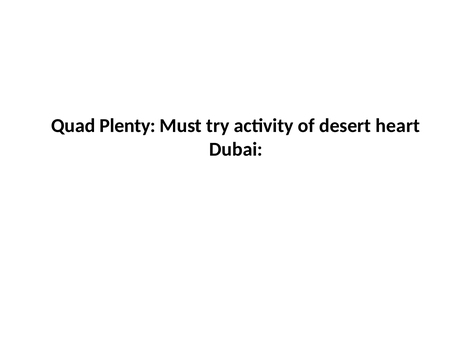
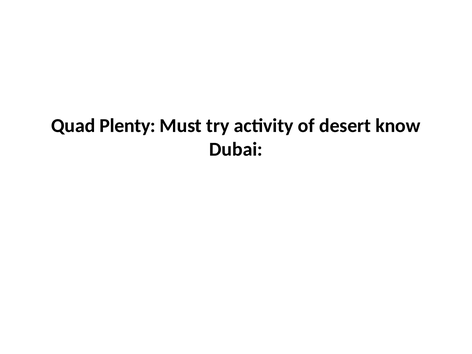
heart: heart -> know (398, 126)
